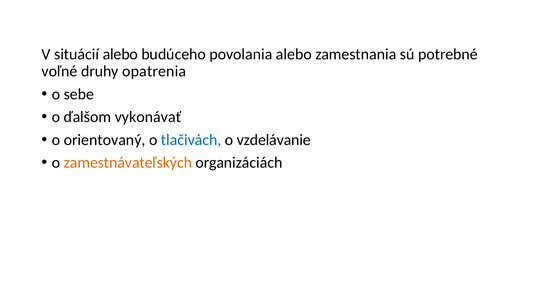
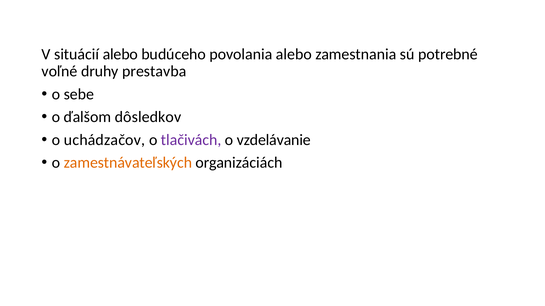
opatrenia: opatrenia -> prestavba (154, 71)
vykonávať: vykonávať -> dôsledkov (148, 117)
orientovaný: orientovaný -> uchádzačov (105, 140)
tlačivách colour: blue -> purple (191, 140)
